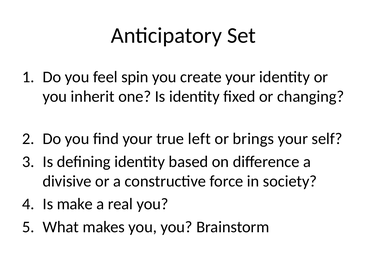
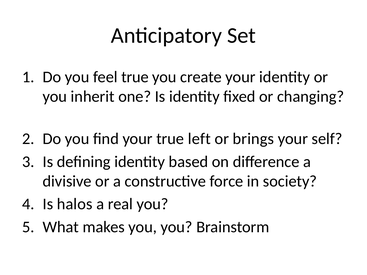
feel spin: spin -> true (135, 77)
make: make -> halos (75, 204)
